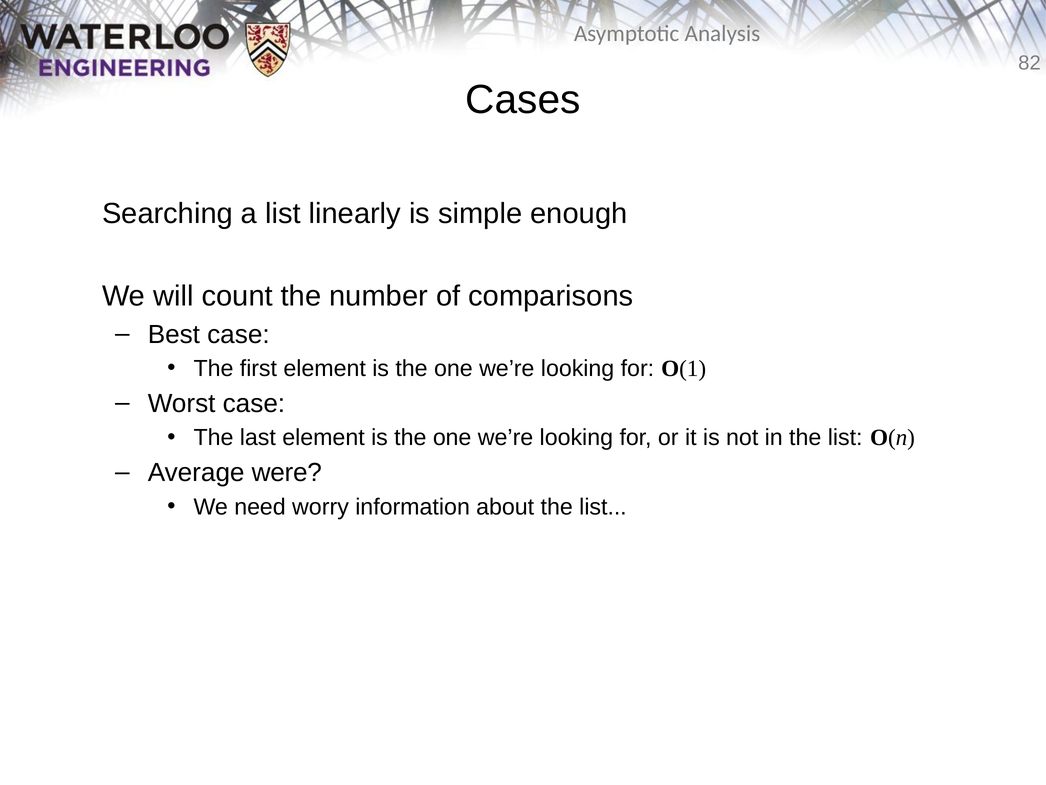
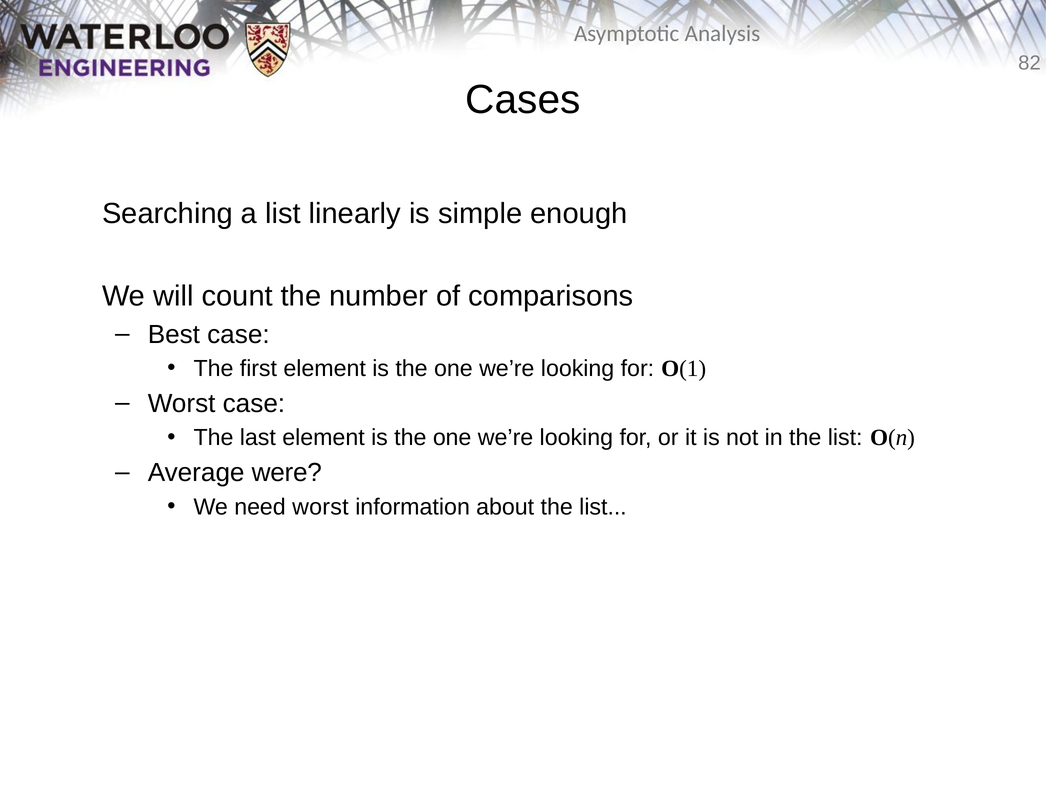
need worry: worry -> worst (320, 507)
